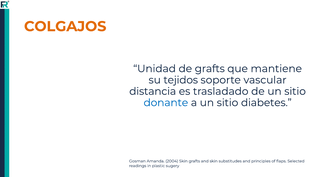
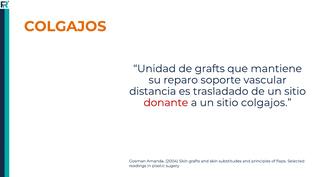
tejidos: tejidos -> reparo (181, 80)
donante colour: blue -> red (166, 103)
sitio diabetes: diabetes -> colgajos (266, 103)
